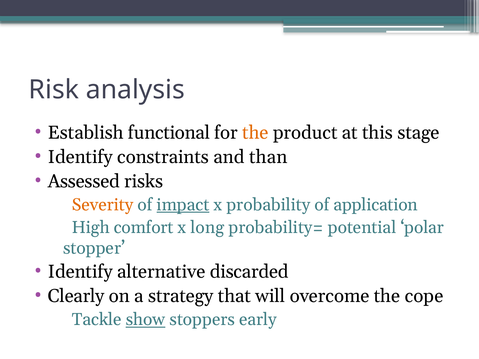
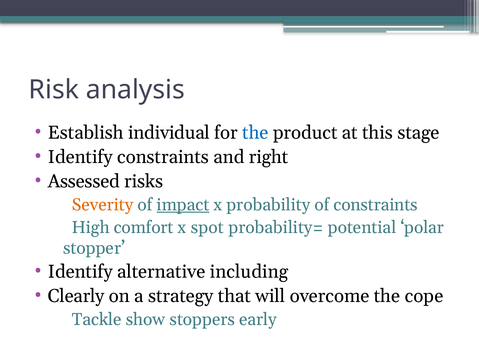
functional: functional -> individual (169, 133)
the colour: orange -> blue (255, 133)
than: than -> right (269, 157)
of application: application -> constraints (376, 205)
long: long -> spot (207, 228)
discarded: discarded -> including (249, 272)
show underline: present -> none (146, 320)
